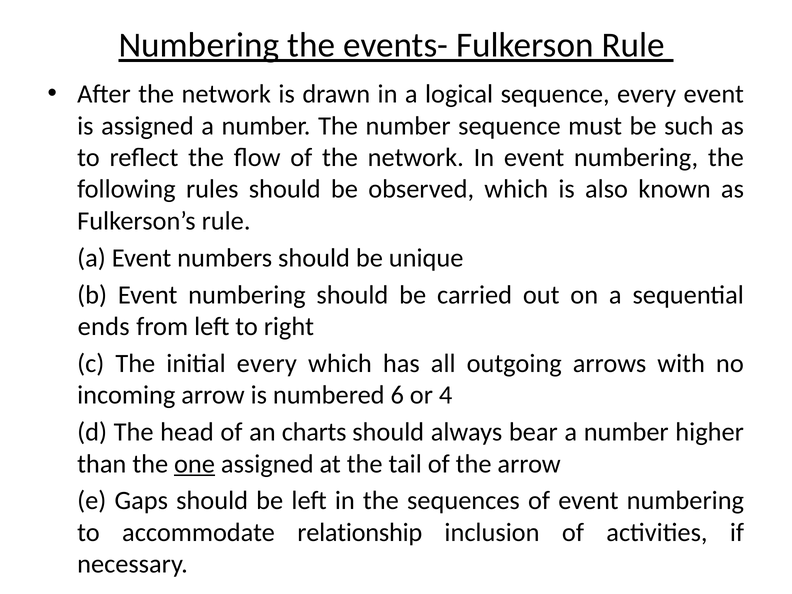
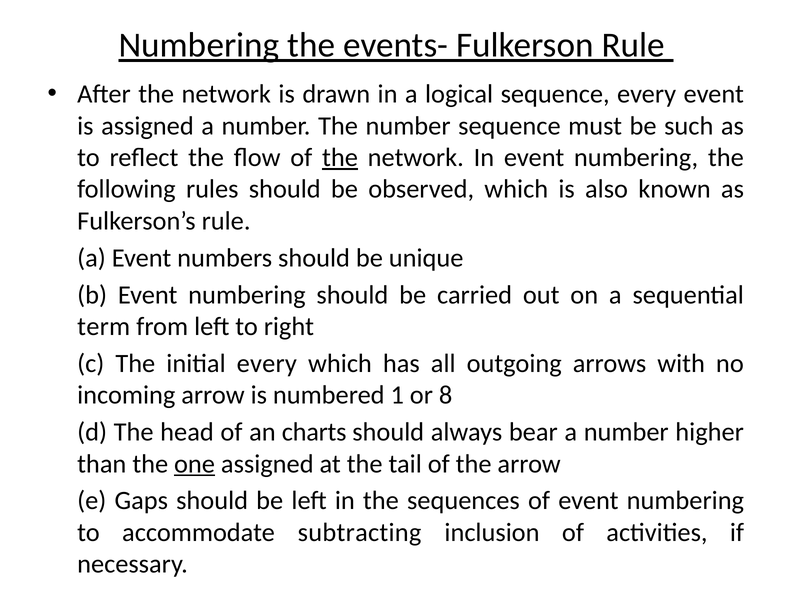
the underline: none -> present (340, 158)
ends: ends -> term (104, 327)
6: 6 -> 1 (397, 395)
4: 4 -> 8 (446, 395)
relationship: relationship -> subtracting (360, 532)
